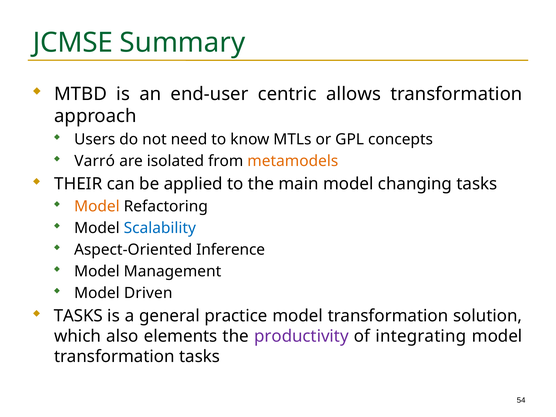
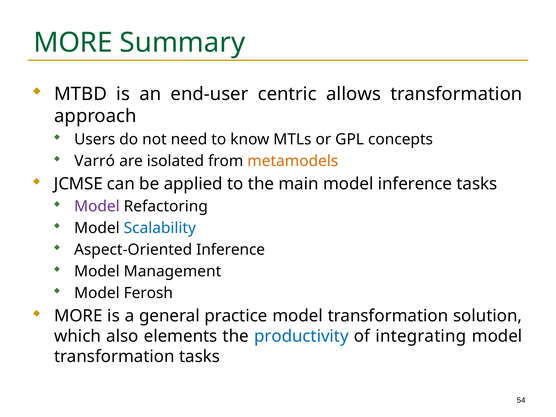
JCMSE: JCMSE -> MORE (73, 43)
THEIR: THEIR -> JCMSE (78, 184)
model changing: changing -> inference (415, 184)
Model colour: orange -> purple (97, 206)
Driven: Driven -> Ferosh (148, 293)
TASKS: TASKS -> MORE (78, 316)
productivity colour: purple -> blue (301, 336)
